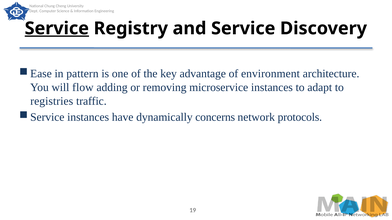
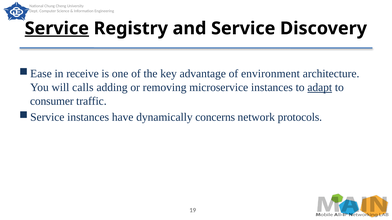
pattern: pattern -> receive (83, 74)
flow: flow -> calls (83, 88)
adapt underline: none -> present (320, 88)
registries: registries -> consumer (52, 101)
